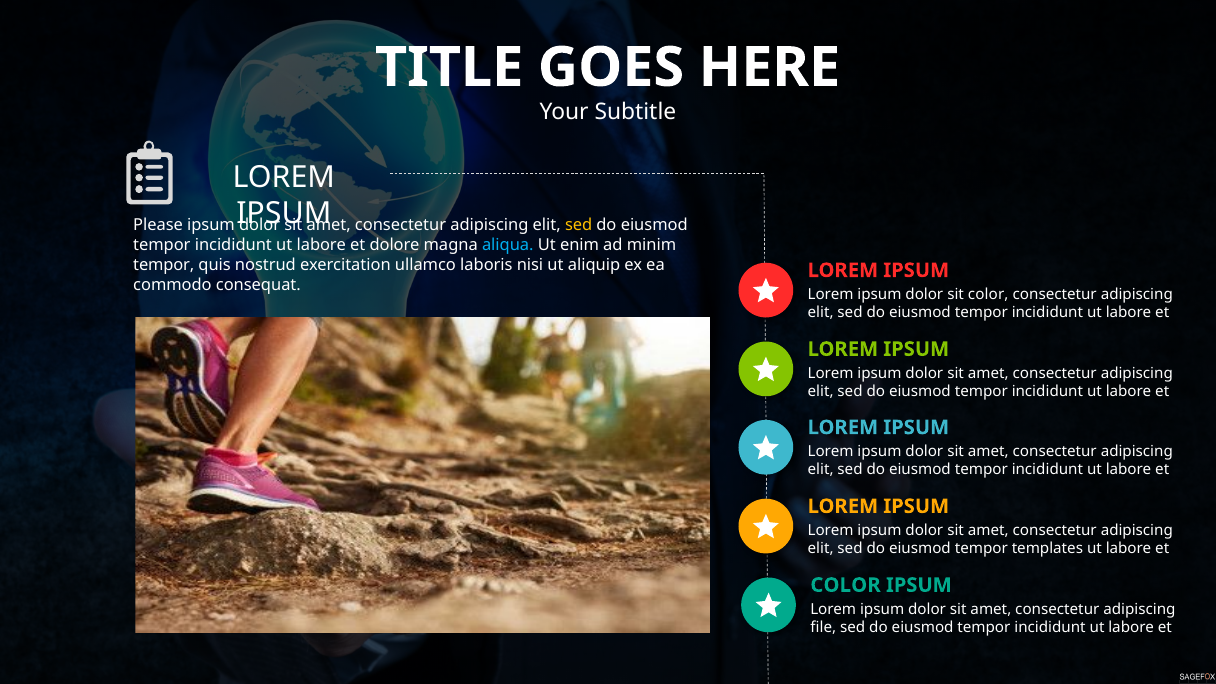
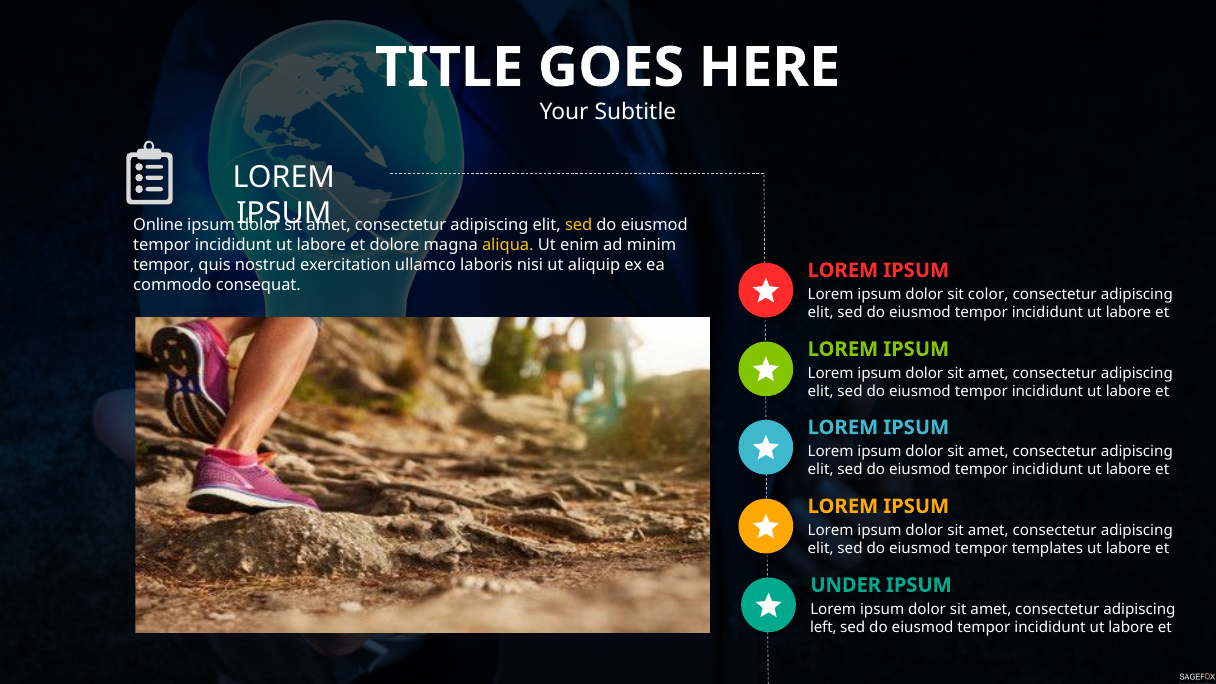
Please: Please -> Online (158, 225)
aliqua colour: light blue -> yellow (508, 245)
COLOR: COLOR -> UNDER (846, 585)
file: file -> left (823, 627)
